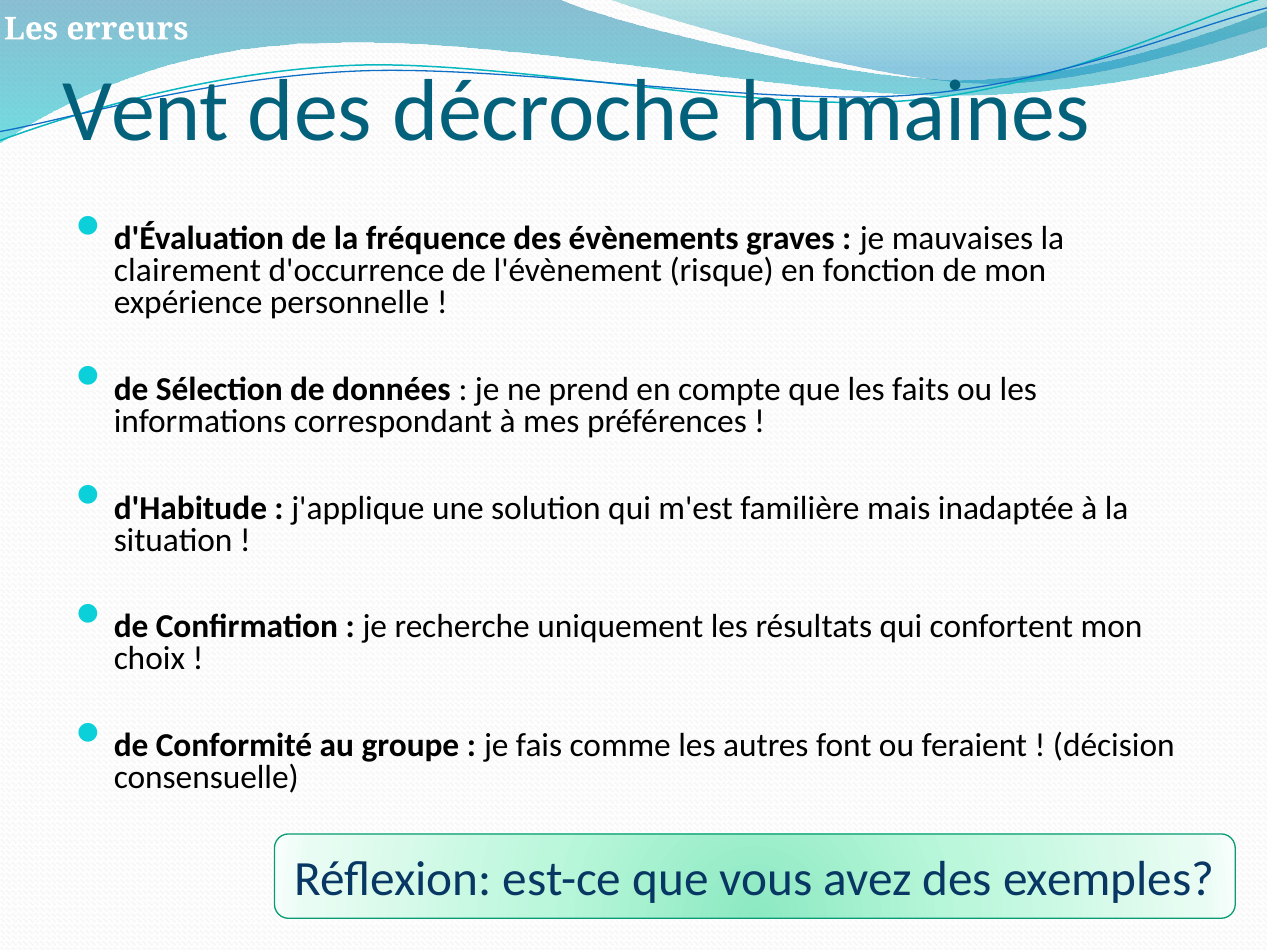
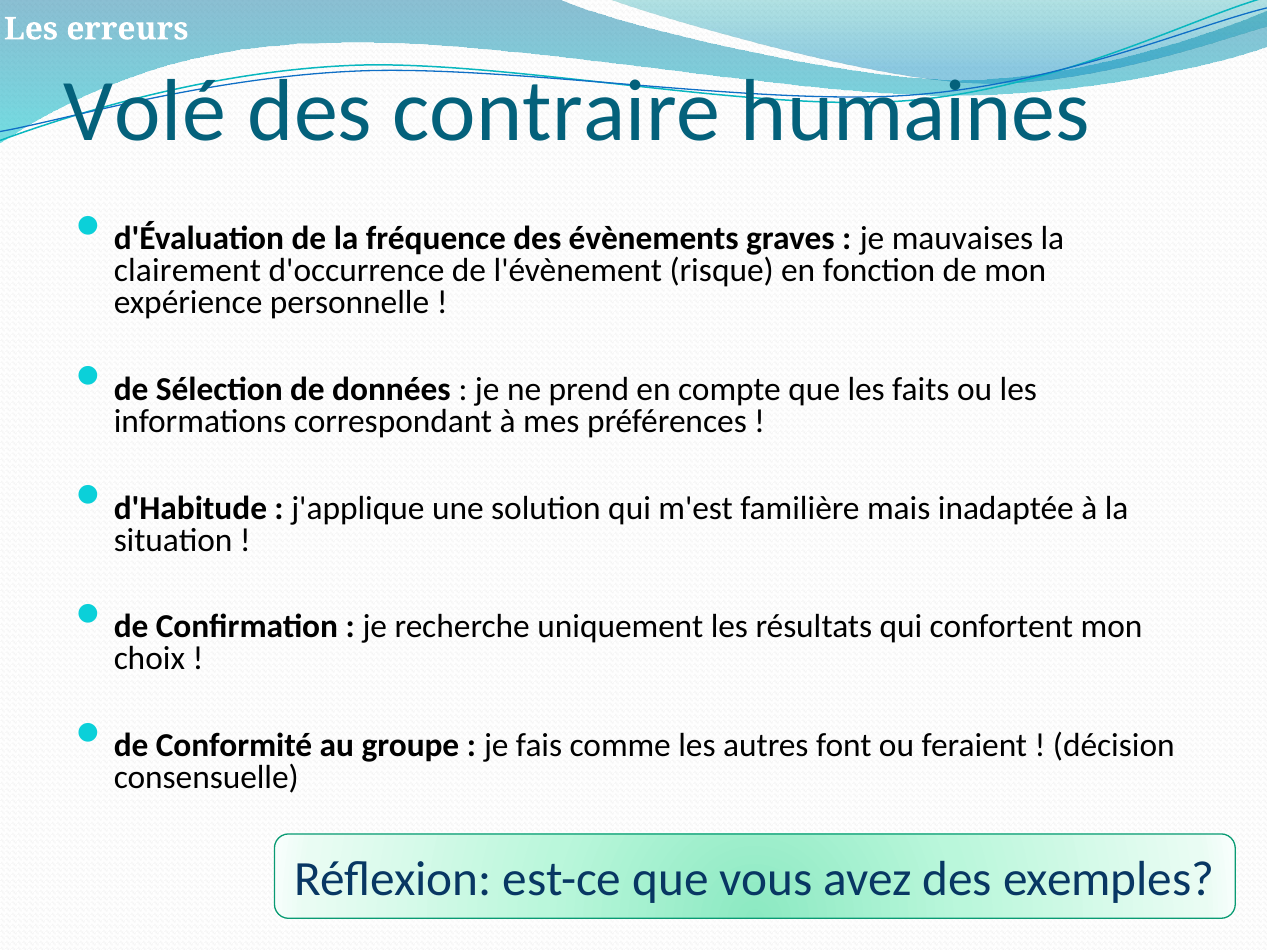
Vent: Vent -> Volé (145, 112)
décroche: décroche -> contraire (556, 112)
